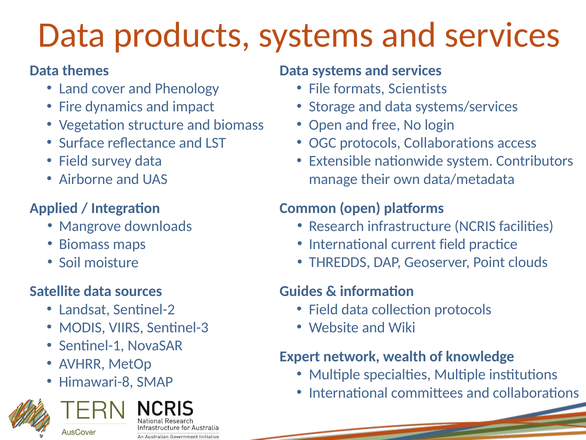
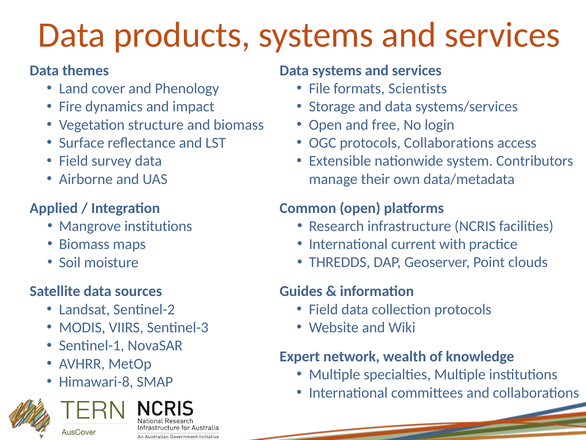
Mangrove downloads: downloads -> institutions (158, 226)
current field: field -> with (453, 244)
